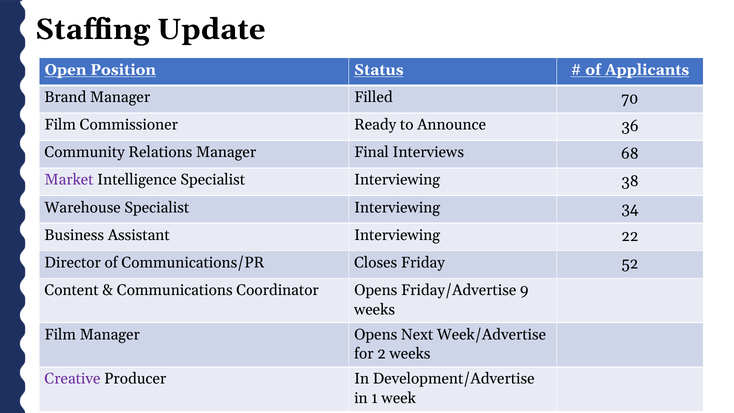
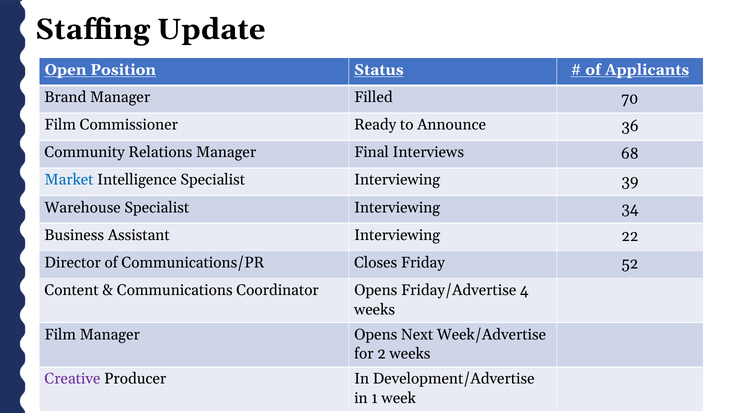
Market colour: purple -> blue (69, 180)
38: 38 -> 39 (630, 181)
9: 9 -> 4 (524, 290)
